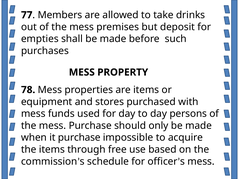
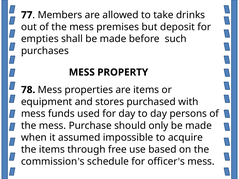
it purchase: purchase -> assumed (79, 138)
